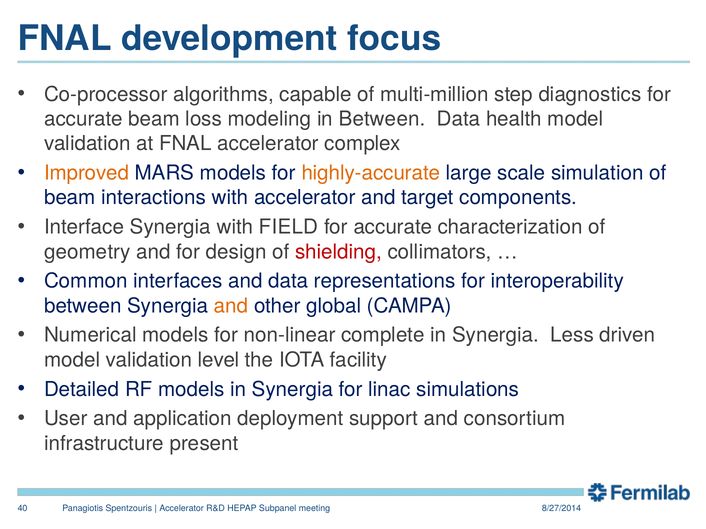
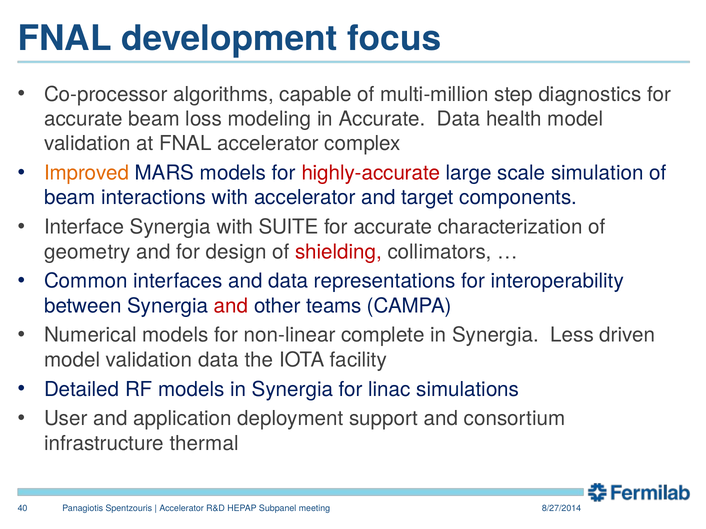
in Between: Between -> Accurate (382, 119)
highly-accurate colour: orange -> red (371, 173)
FIELD: FIELD -> SUITE (289, 227)
and colour: orange -> red (231, 306)
global: global -> teams (334, 306)
validation level: level -> data (218, 360)
present: present -> thermal (204, 444)
